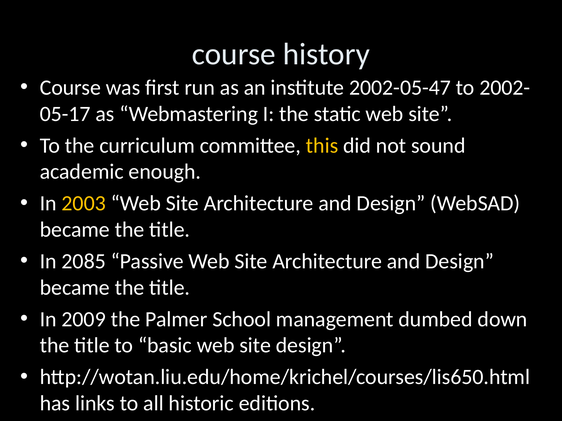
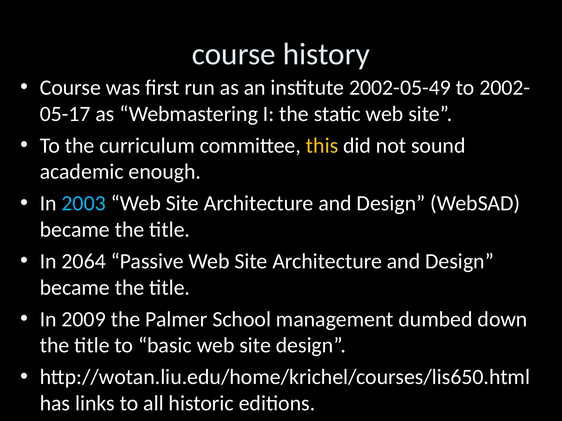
2002-05-47: 2002-05-47 -> 2002-05-49 (400, 88)
2003 colour: yellow -> light blue (84, 204)
2085: 2085 -> 2064 (84, 262)
